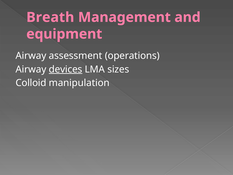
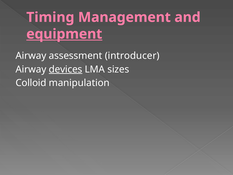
Breath: Breath -> Timing (50, 17)
equipment underline: none -> present (64, 34)
operations: operations -> introducer (132, 56)
